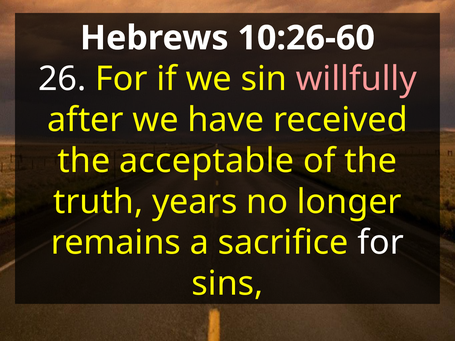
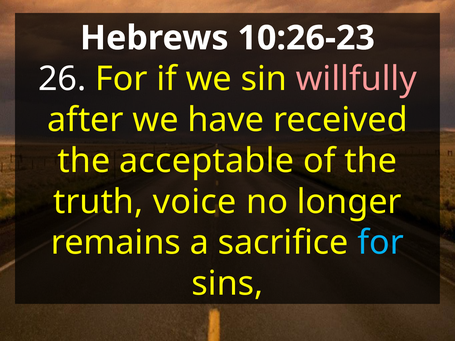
10:26-60: 10:26-60 -> 10:26-23 (306, 38)
years: years -> voice (195, 202)
for colour: white -> light blue (381, 243)
